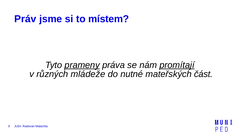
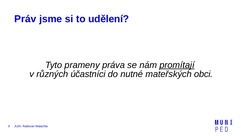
místem: místem -> udělení (109, 19)
prameny underline: present -> none (82, 65)
mládeže: mládeže -> účastníci (88, 74)
část: část -> obci (204, 74)
